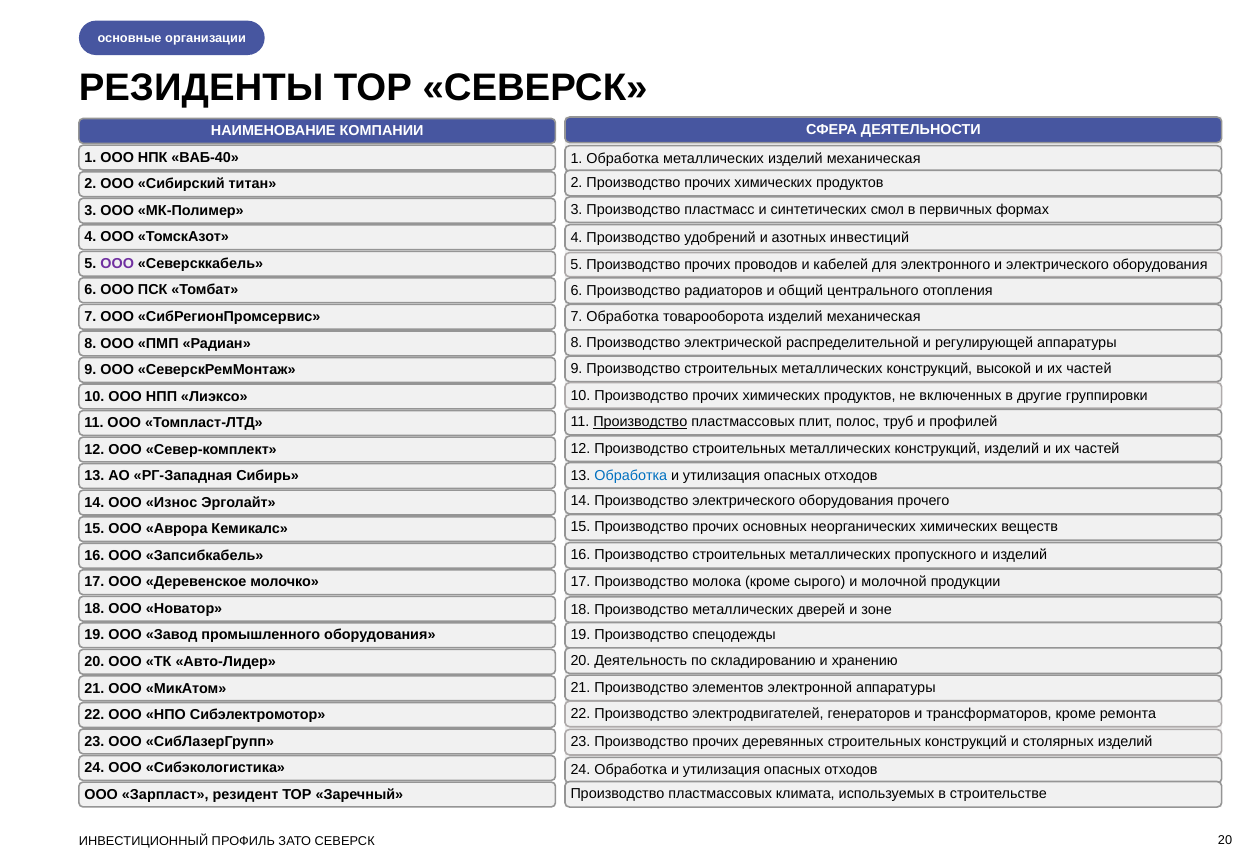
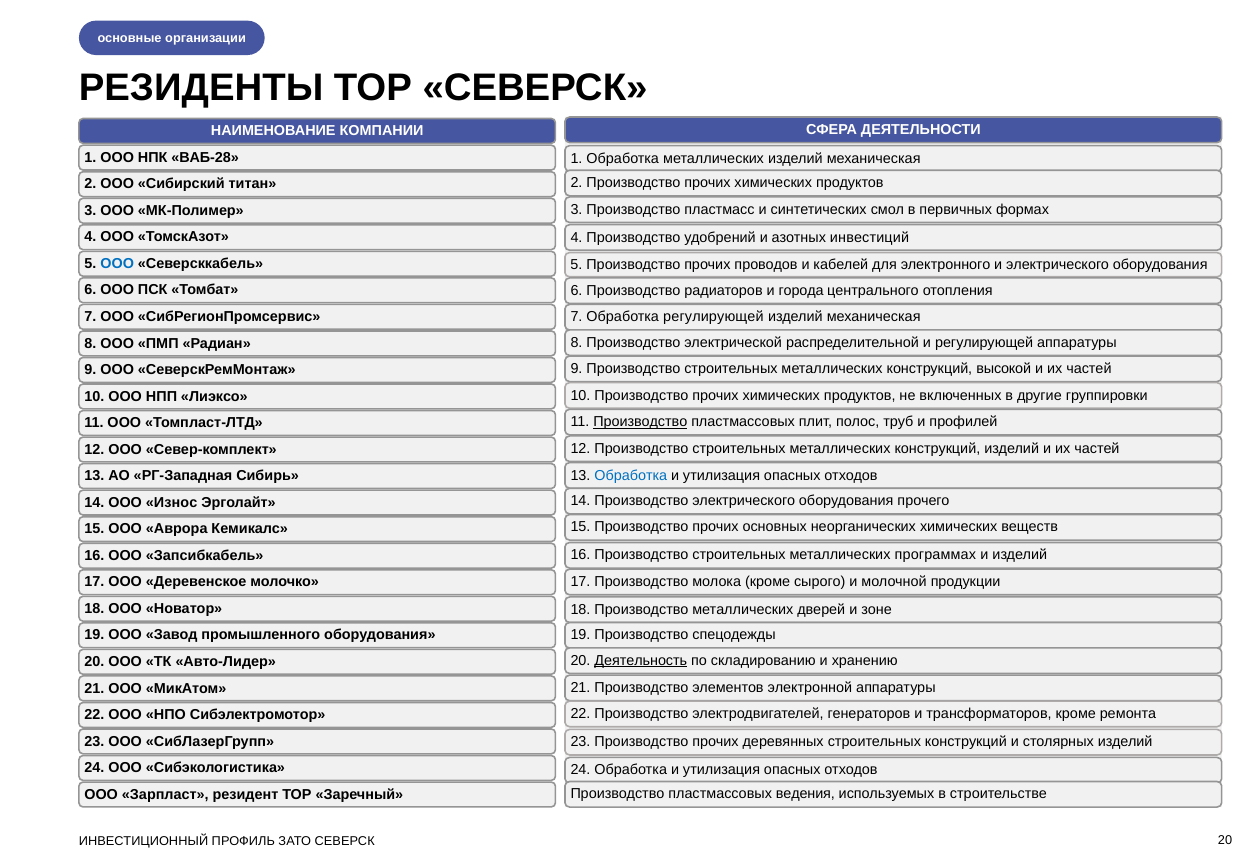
ВАБ-40: ВАБ-40 -> ВАБ-28 (205, 158)
ООО colour: purple -> blue (117, 264)
общий: общий -> города (801, 291)
Обработка товарооборота: товарооборота -> регулирующей (713, 317)
пропускного: пропускного -> программах (935, 555)
Деятельность underline: none -> present (641, 661)
климата: климата -> ведения (805, 794)
